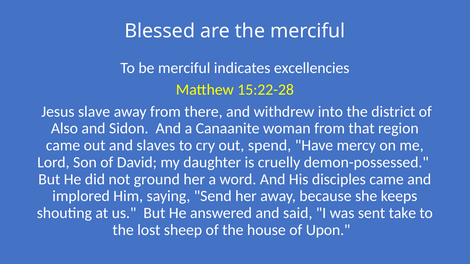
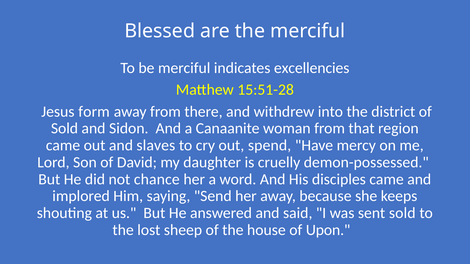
15:22-28: 15:22-28 -> 15:51-28 (266, 90)
slave: slave -> form (94, 112)
Also: Also -> Sold (64, 129)
ground: ground -> chance (157, 179)
sent take: take -> sold (402, 213)
